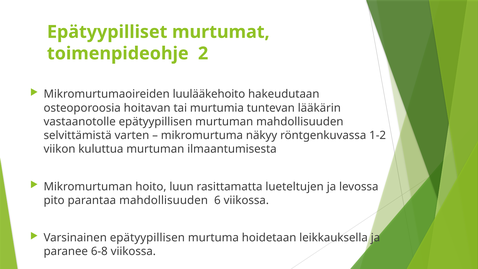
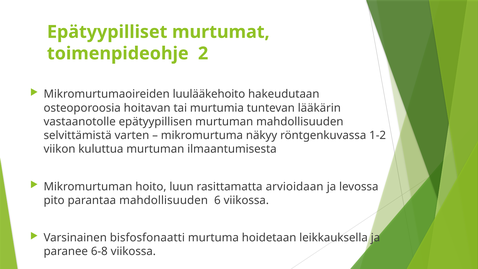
lueteltujen: lueteltujen -> arvioidaan (295, 187)
Varsinainen epätyypillisen: epätyypillisen -> bisfosfonaatti (147, 238)
